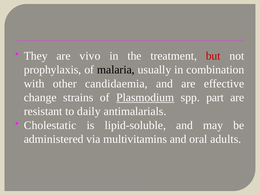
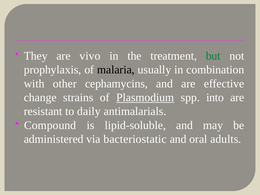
but colour: red -> green (213, 56)
candidaemia: candidaemia -> cephamycins (116, 84)
part: part -> into (215, 97)
Cholestatic: Cholestatic -> Compound (50, 125)
multivitamins: multivitamins -> bacteriostatic (135, 139)
